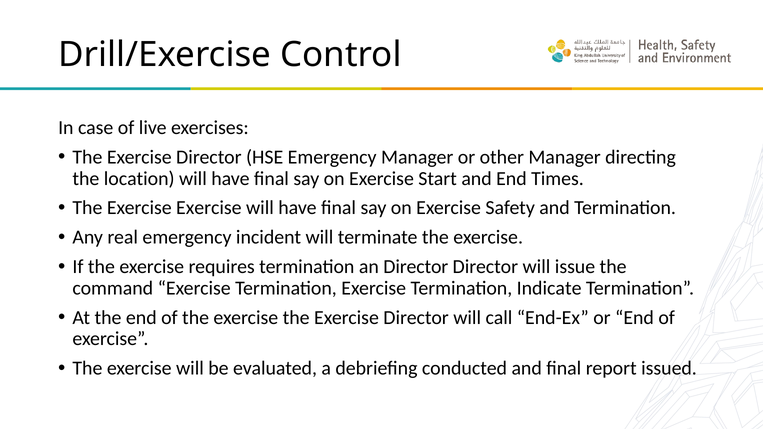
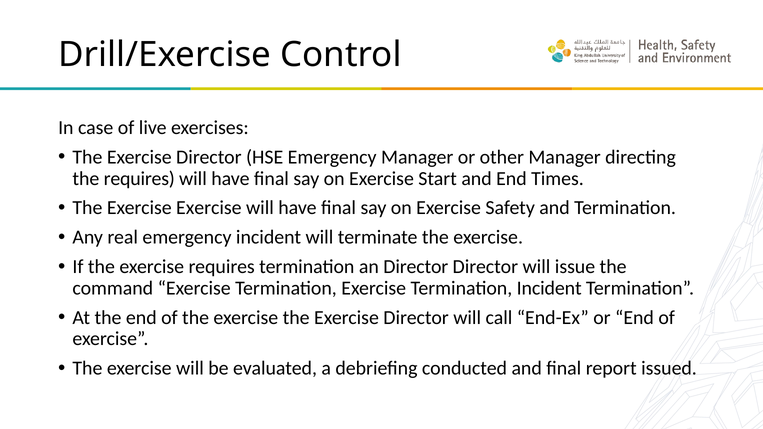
the location: location -> requires (139, 179)
Termination Indicate: Indicate -> Incident (549, 288)
